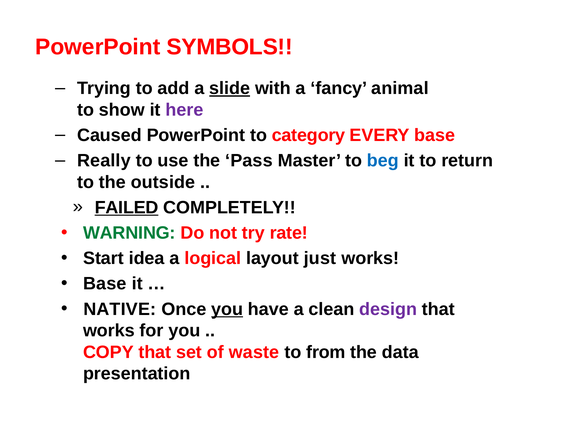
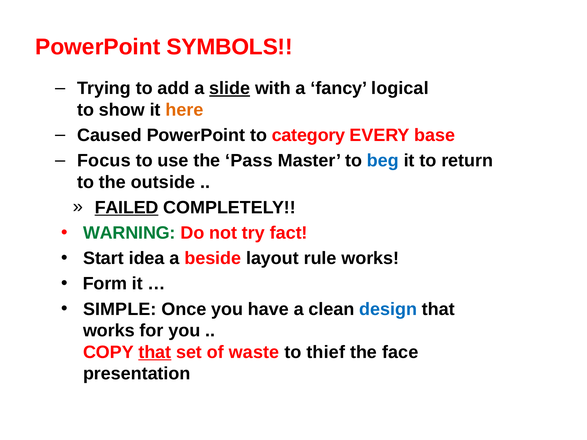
animal: animal -> logical (400, 88)
here colour: purple -> orange (184, 110)
Really: Really -> Focus (104, 161)
rate: rate -> fact (289, 233)
logical: logical -> beside (213, 258)
just: just -> rule (320, 258)
Base: Base -> Form (105, 284)
NATIVE: NATIVE -> SIMPLE (120, 309)
you underline: present -> none (227, 309)
design colour: purple -> blue (388, 309)
that underline: none -> present (155, 352)
from: from -> thief (326, 352)
data: data -> face (400, 352)
